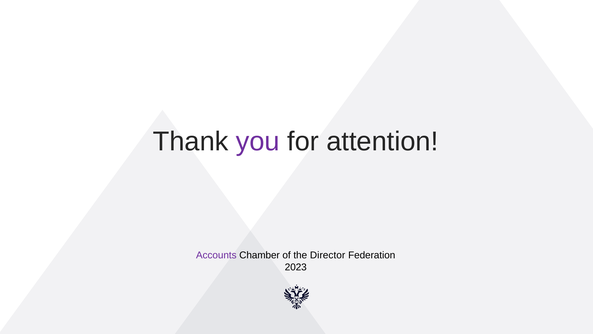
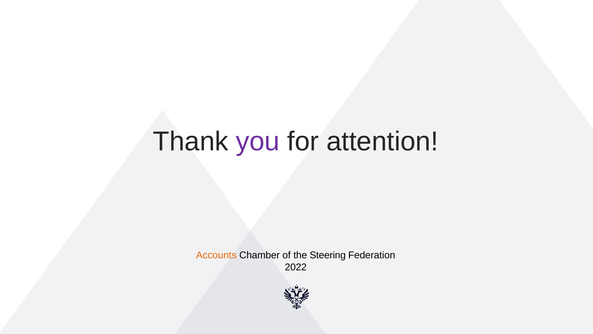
Accounts colour: purple -> orange (216, 255)
Director: Director -> Steering (328, 255)
2023: 2023 -> 2022 (296, 267)
